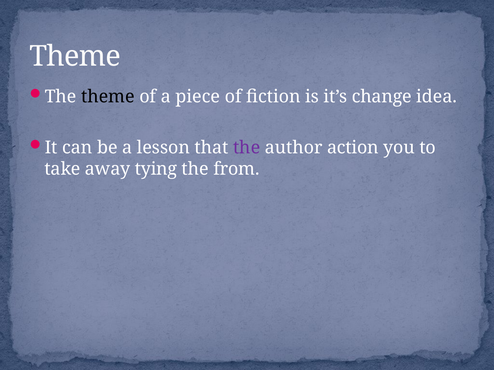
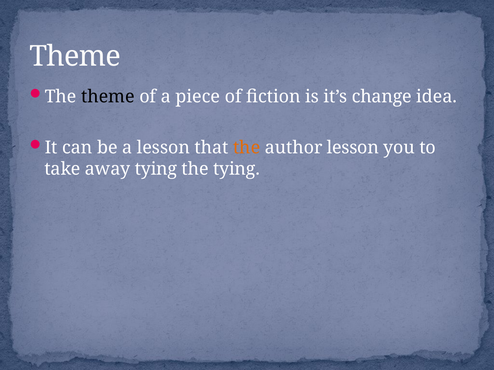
the colour: purple -> orange (247, 148)
author action: action -> lesson (353, 148)
the from: from -> tying (236, 169)
